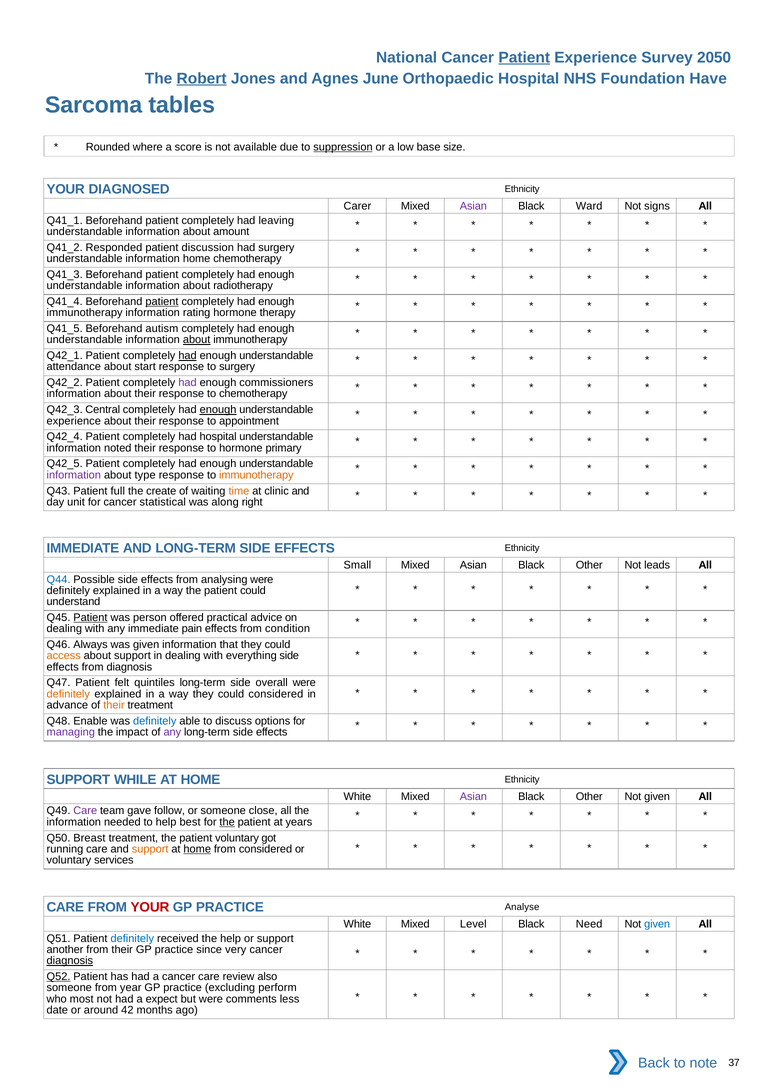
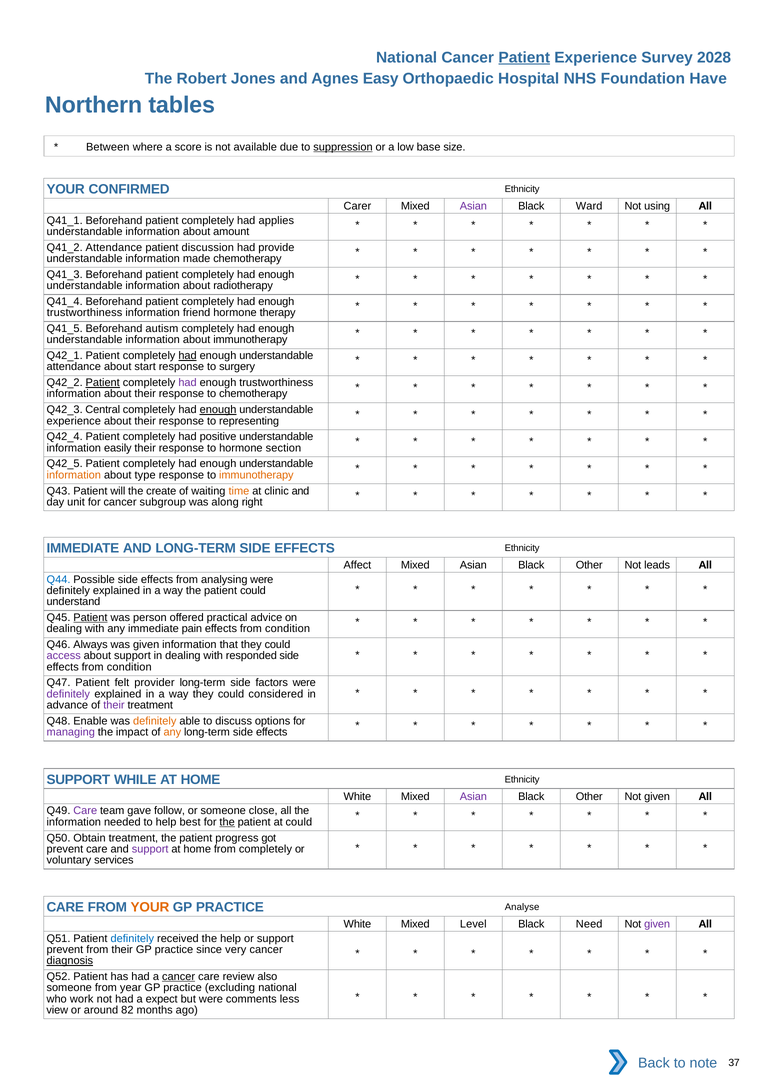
2050: 2050 -> 2028 (714, 57)
Robert underline: present -> none (202, 78)
June: June -> Easy (381, 78)
Sarcoma: Sarcoma -> Northern (94, 105)
Rounded: Rounded -> Between (108, 147)
DIAGNOSED: DIAGNOSED -> CONFIRMED (129, 189)
signs: signs -> using (657, 206)
leaving: leaving -> applies (276, 220)
Responded: Responded -> Attendance (114, 247)
had surgery: surgery -> provide (276, 247)
information home: home -> made (197, 259)
patient underline: present -> none (162, 302)
immunotherapy: immunotherapy -> trustworthiness (85, 313)
rating: rating -> friend (197, 313)
about underline: present -> none (197, 340)
Patient underline: none -> present (103, 383)
commissioners: commissioners -> trustworthiness (276, 383)
appointment: appointment -> representing (249, 421)
had hospital: hospital -> positive (218, 437)
noted: noted -> easily (118, 448)
primary: primary -> section (283, 448)
information colour: purple -> orange (74, 475)
full: full -> will (118, 491)
statistical: statistical -> subgroup (163, 502)
Small: Small -> Affect (357, 565)
access colour: orange -> purple (64, 656)
everything: everything -> responded (251, 656)
diagnosis: diagnosis -> condition (129, 667)
quintiles: quintiles -> provider (154, 683)
overall: overall -> factors (272, 683)
definitely colour: orange -> purple (68, 694)
their colour: orange -> purple (114, 705)
definitely colour: blue -> orange (155, 721)
any colour: purple -> orange (172, 732)
at years: years -> could (299, 822)
Breast: Breast -> Obtain (89, 838)
patient voluntary: voluntary -> progress (237, 838)
running: running -> prevent (65, 849)
support colour: orange -> purple (150, 849)
home underline: present -> none (197, 849)
from considered: considered -> completely (265, 849)
YOUR colour: red -> orange (150, 907)
given colour: blue -> purple (657, 924)
another: another -> prevent (65, 949)
Q52 underline: present -> none (59, 976)
cancer underline: none -> present (179, 976)
excluding perform: perform -> national (278, 988)
most: most -> work (82, 999)
date: date -> view (57, 1010)
42: 42 -> 82 (127, 1010)
